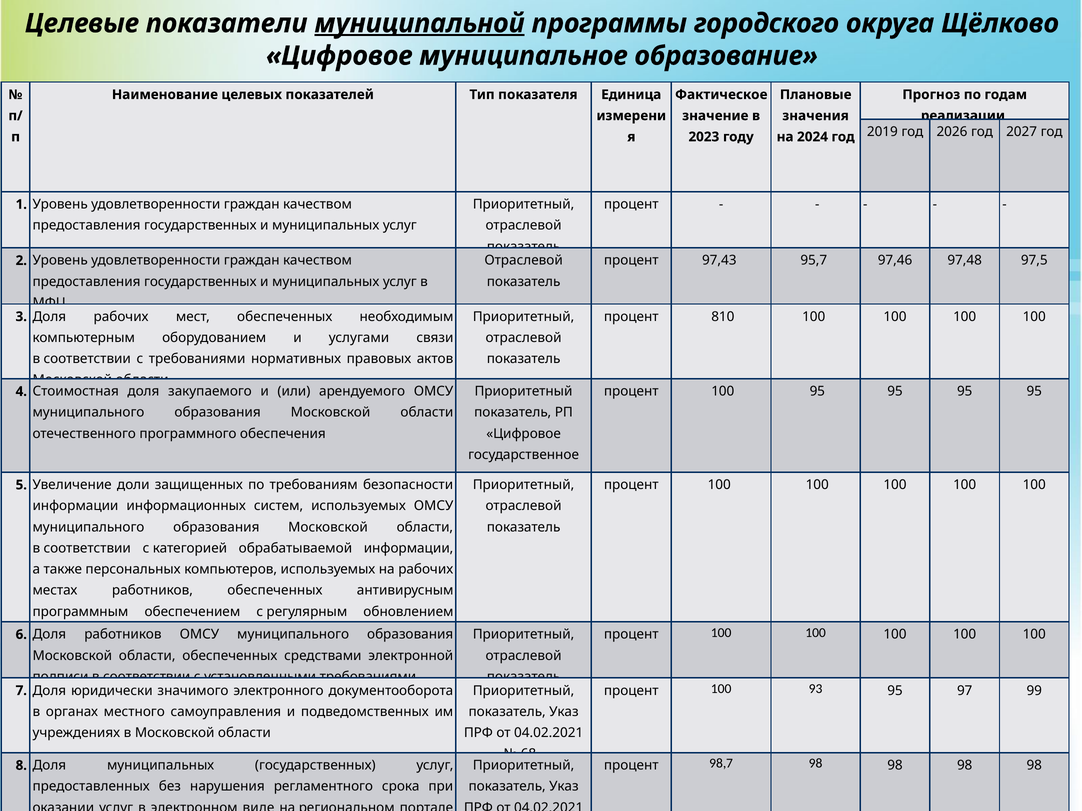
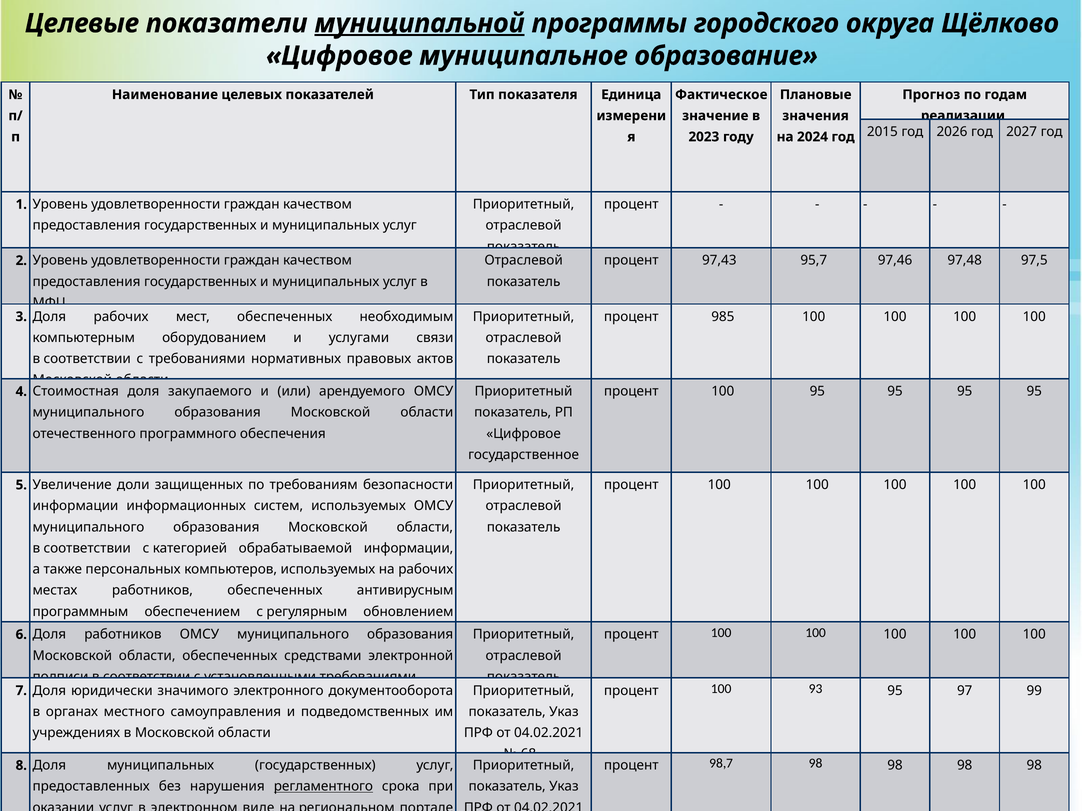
2019: 2019 -> 2015 (882, 132)
810: 810 -> 985 (723, 317)
регламентного underline: none -> present (323, 787)
